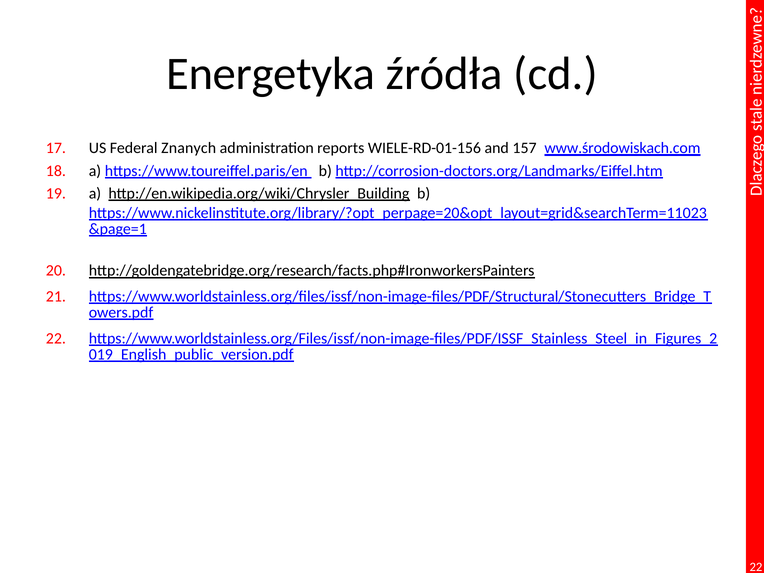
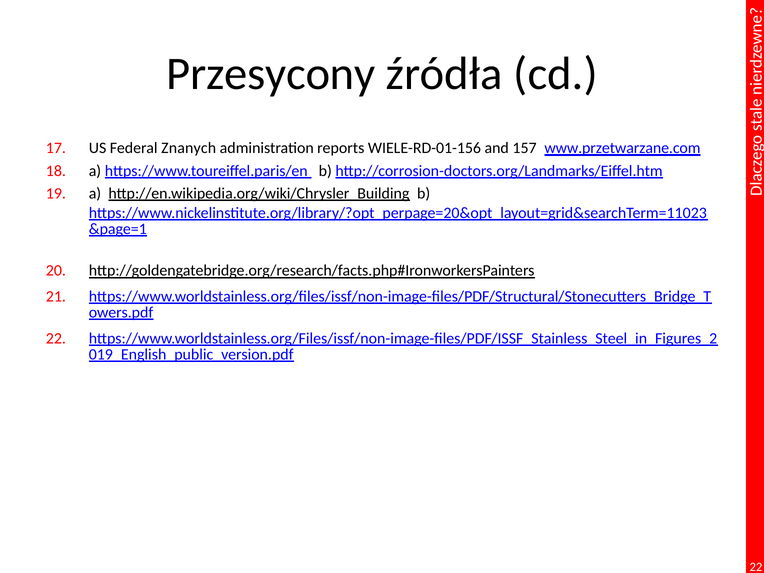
Energetyka: Energetyka -> Przesycony (271, 74)
www.środowiskach.com: www.środowiskach.com -> www.przetwarzane.com (622, 148)
